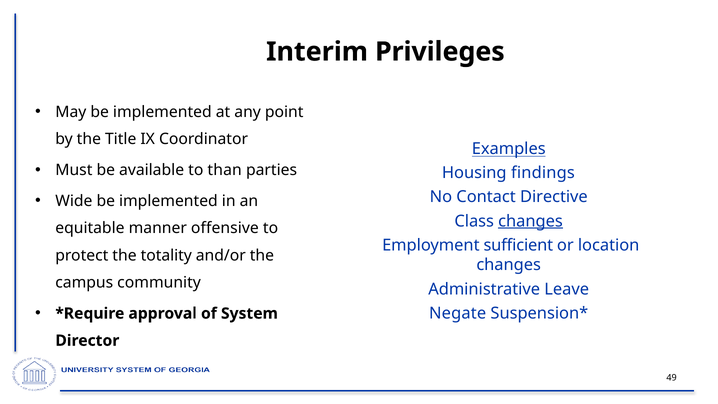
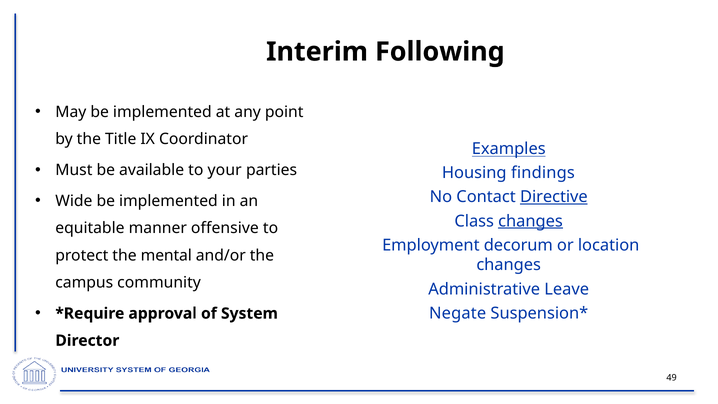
Privileges: Privileges -> Following (440, 52)
than: than -> your (225, 170)
Directive underline: none -> present (554, 197)
sufficient: sufficient -> decorum (518, 245)
totality: totality -> mental (166, 255)
